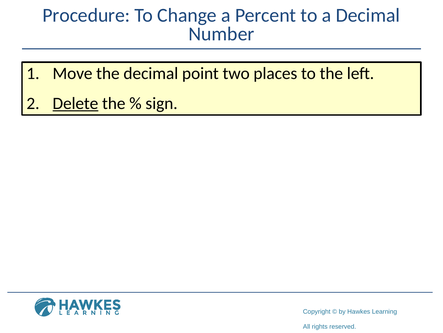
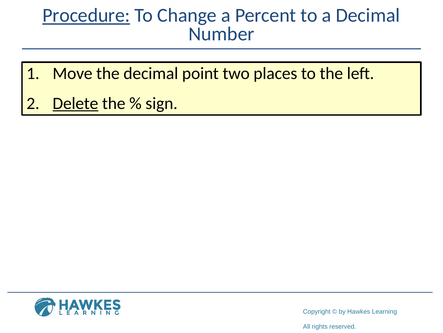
Procedure underline: none -> present (86, 15)
